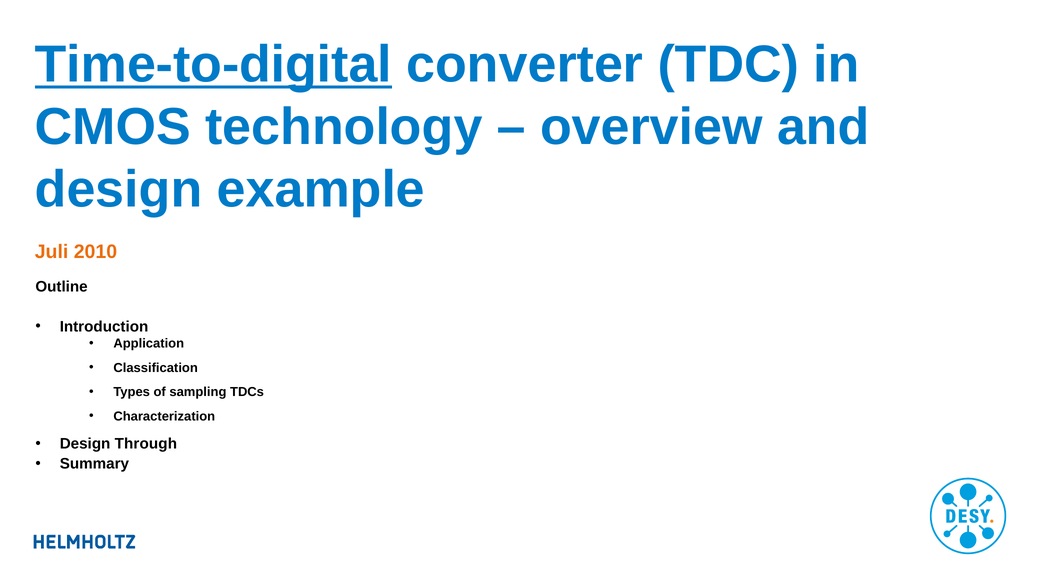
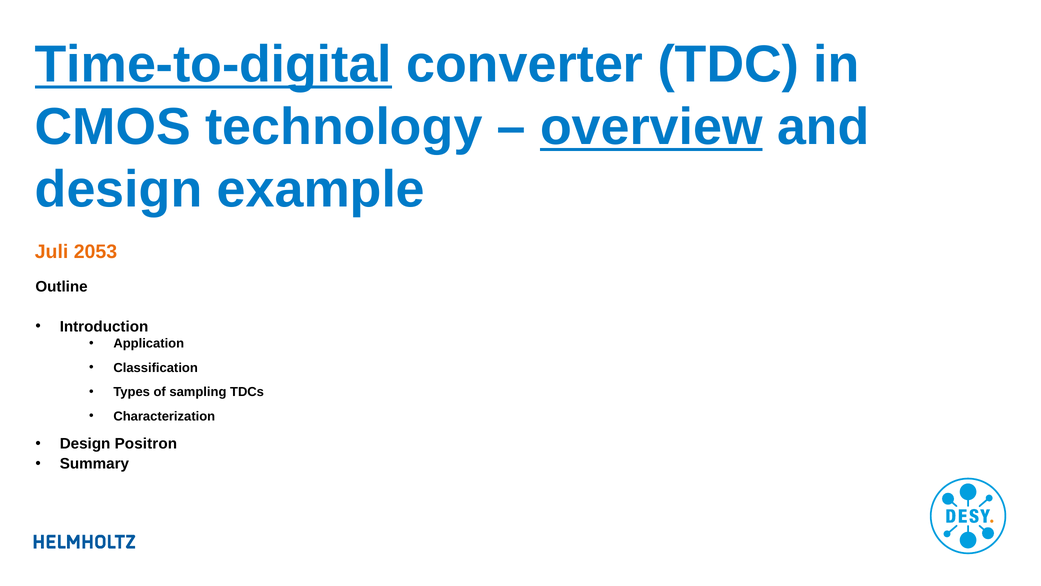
overview underline: none -> present (651, 127)
2010: 2010 -> 2053 (95, 252)
Through: Through -> Positron (146, 444)
